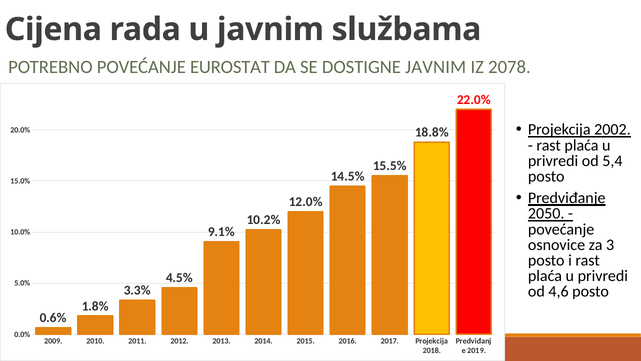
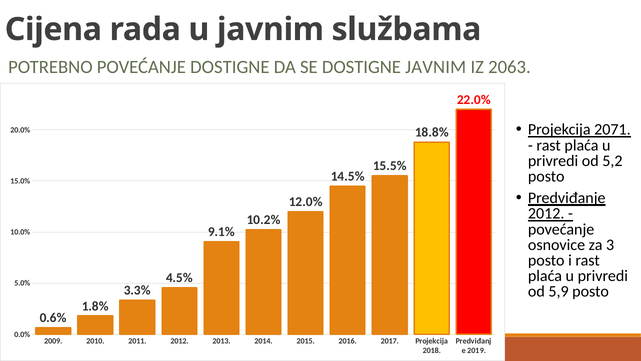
POVEĆANJE EUROSTAT: EUROSTAT -> DOSTIGNE (230, 67)
2078: 2078 -> 2063 (509, 67)
2002: 2002 -> 2071 (612, 130)
5,4: 5,4 -> 5,2 (612, 161)
2050: 2050 -> 2012 (546, 213)
4,6: 4,6 -> 5,9 (559, 291)
